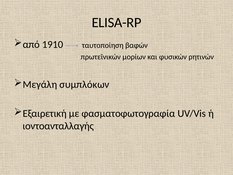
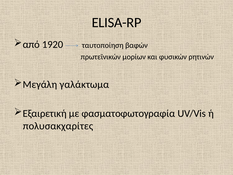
1910: 1910 -> 1920 (53, 45)
συμπλόκων: συμπλόκων -> γαλάκτωμα (84, 84)
ιοντοανταλλαγής: ιοντοανταλλαγής -> πολυσακχαρίτες (58, 126)
